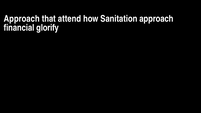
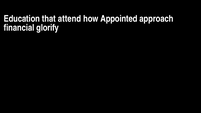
Approach: Approach -> Education (22, 19)
Sanitation: Sanitation -> Appointed (119, 19)
